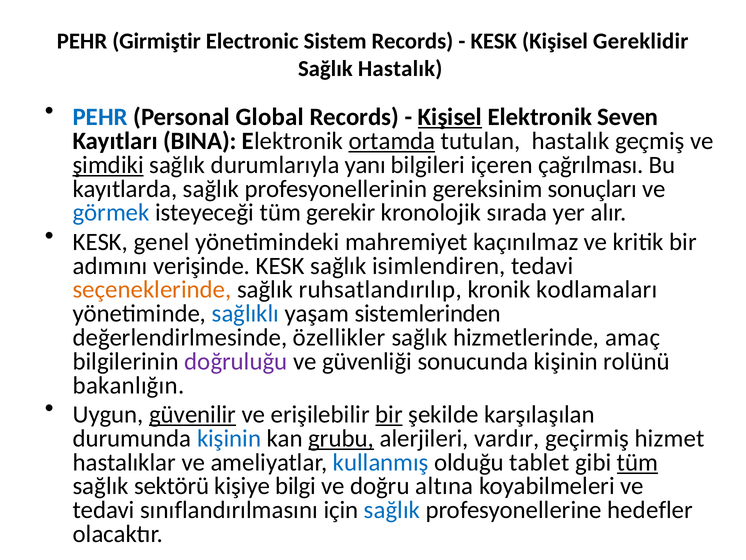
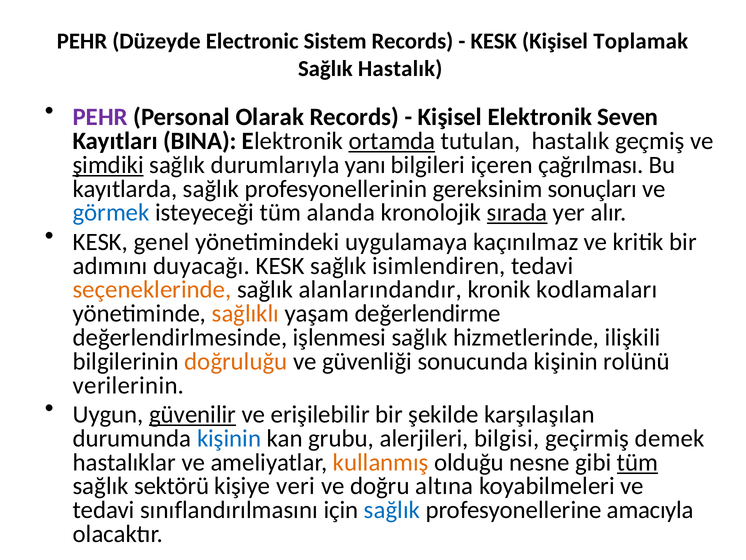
Girmiştir: Girmiştir -> Düzeyde (156, 41)
Gereklidir: Gereklidir -> Toplamak (641, 41)
PEHR colour: blue -> purple (100, 117)
Global: Global -> Olarak (270, 117)
Kişisel underline: present -> none (450, 117)
gerekir: gerekir -> alanda (341, 213)
sırada underline: none -> present (517, 213)
mahremiyet: mahremiyet -> uygulamaya (406, 242)
verişinde: verişinde -> duyacağı (202, 266)
ruhsatlandırılıp: ruhsatlandırılıp -> alanlarındandır (380, 289)
sağlıklı colour: blue -> orange (245, 313)
sistemlerinden: sistemlerinden -> değerlendirme (428, 313)
özellikler: özellikler -> işlenmesi (339, 337)
amaç: amaç -> ilişkili (633, 337)
doğruluğu colour: purple -> orange (236, 361)
bakanlığın: bakanlığın -> verilerinin (129, 385)
bir underline: present -> none (389, 414)
grubu underline: present -> none (341, 438)
vardır: vardır -> bilgisi (507, 438)
hizmet: hizmet -> demek (670, 438)
kullanmış colour: blue -> orange (381, 462)
tablet: tablet -> nesne (540, 462)
bilgi: bilgi -> veri (295, 486)
hedefler: hedefler -> amacıyla (650, 510)
